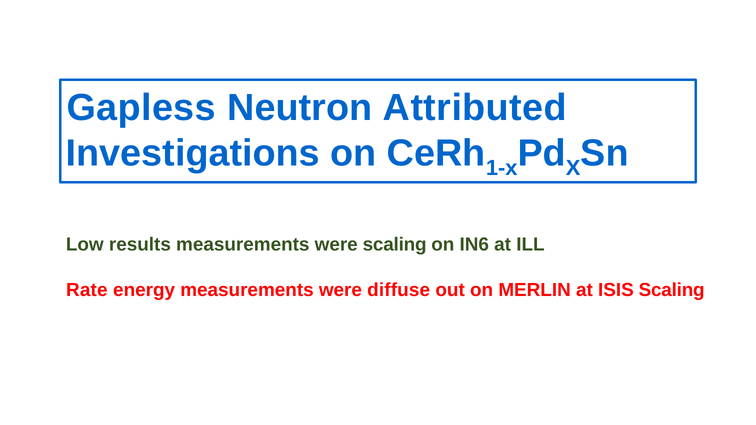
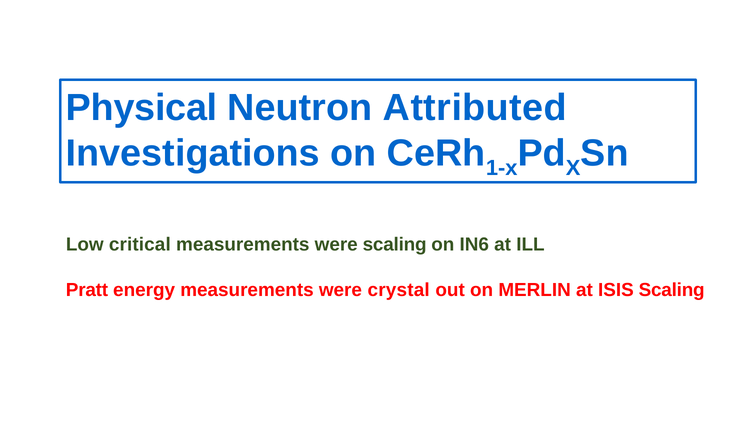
Gapless: Gapless -> Physical (142, 108)
results: results -> critical (140, 245)
Rate: Rate -> Pratt (87, 290)
diffuse: diffuse -> crystal (399, 290)
